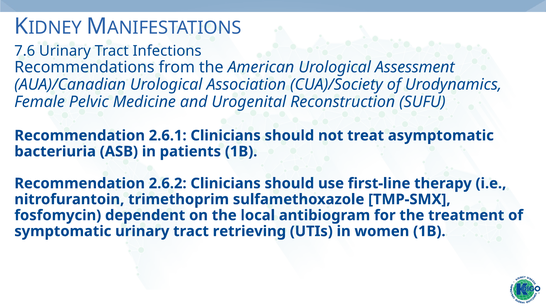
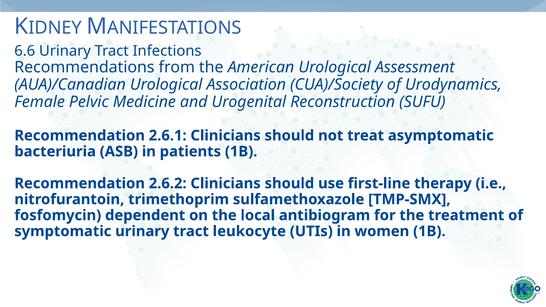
7.6: 7.6 -> 6.6 (25, 51)
retrieving: retrieving -> leukocyte (249, 231)
